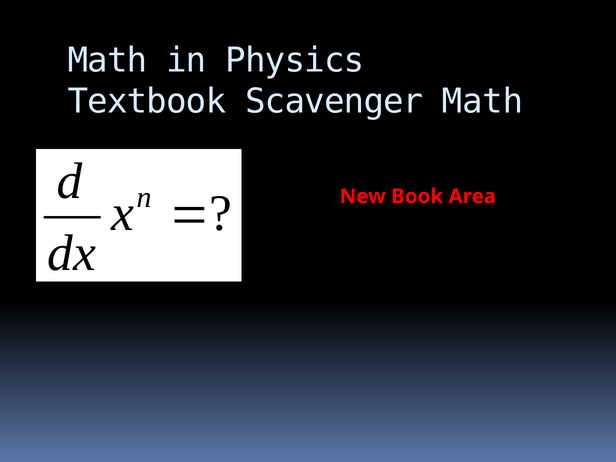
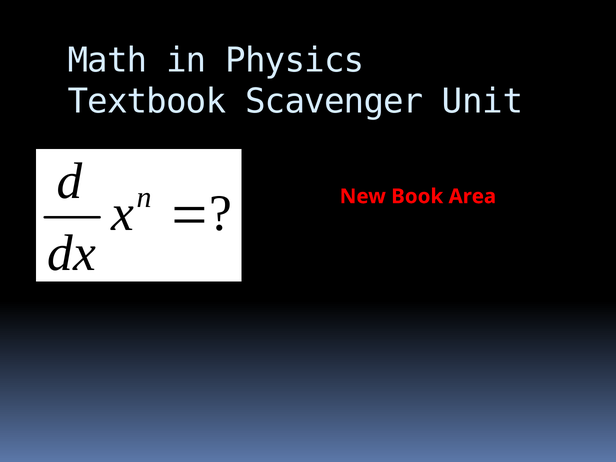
Scavenger Math: Math -> Unit (482, 102)
